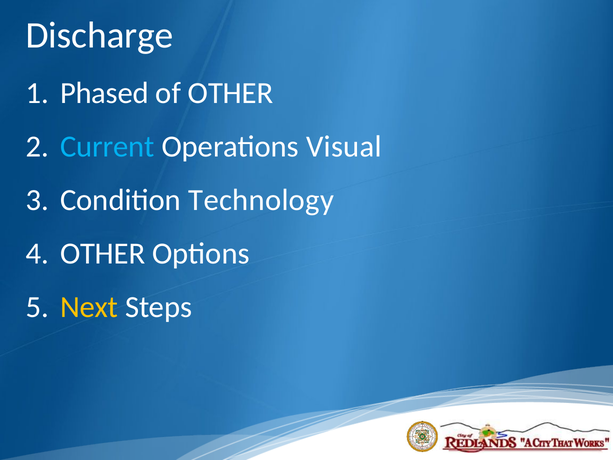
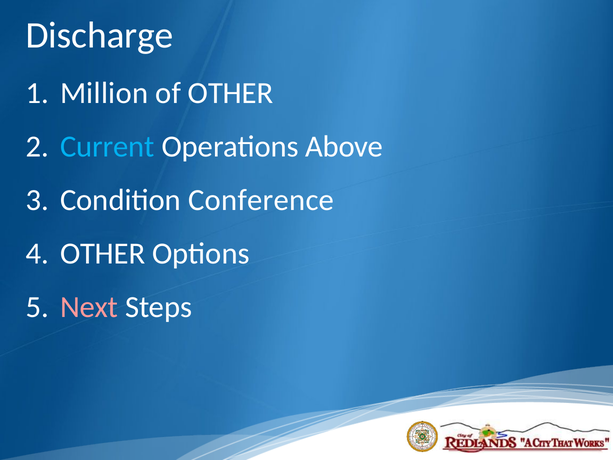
Phased: Phased -> Million (104, 93)
Visual: Visual -> Above (344, 147)
Technology: Technology -> Conference (261, 200)
Next colour: yellow -> pink (89, 307)
